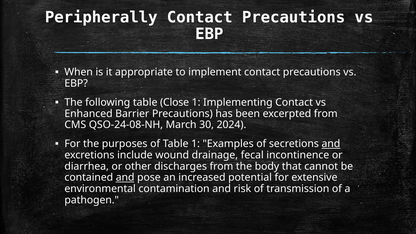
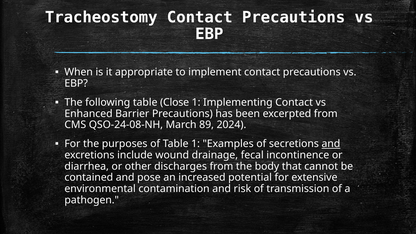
Peripherally: Peripherally -> Tracheostomy (101, 17)
30: 30 -> 89 (207, 125)
and underline: present -> none (125, 178)
